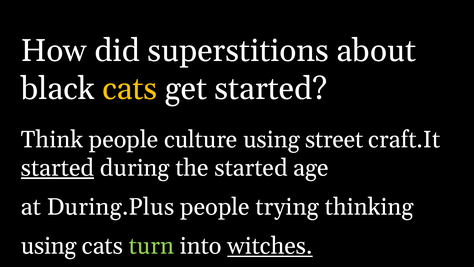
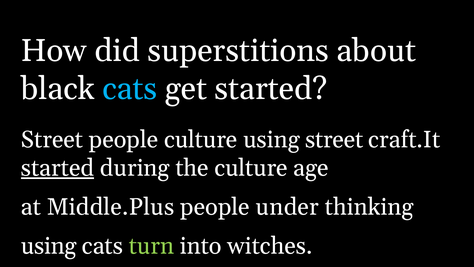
cats colour: yellow -> light blue (130, 89)
Think: Think -> Street (52, 139)
the started: started -> culture (251, 168)
During.Plus: During.Plus -> Middle.Plus (111, 207)
trying: trying -> under (287, 207)
witches underline: present -> none (270, 246)
